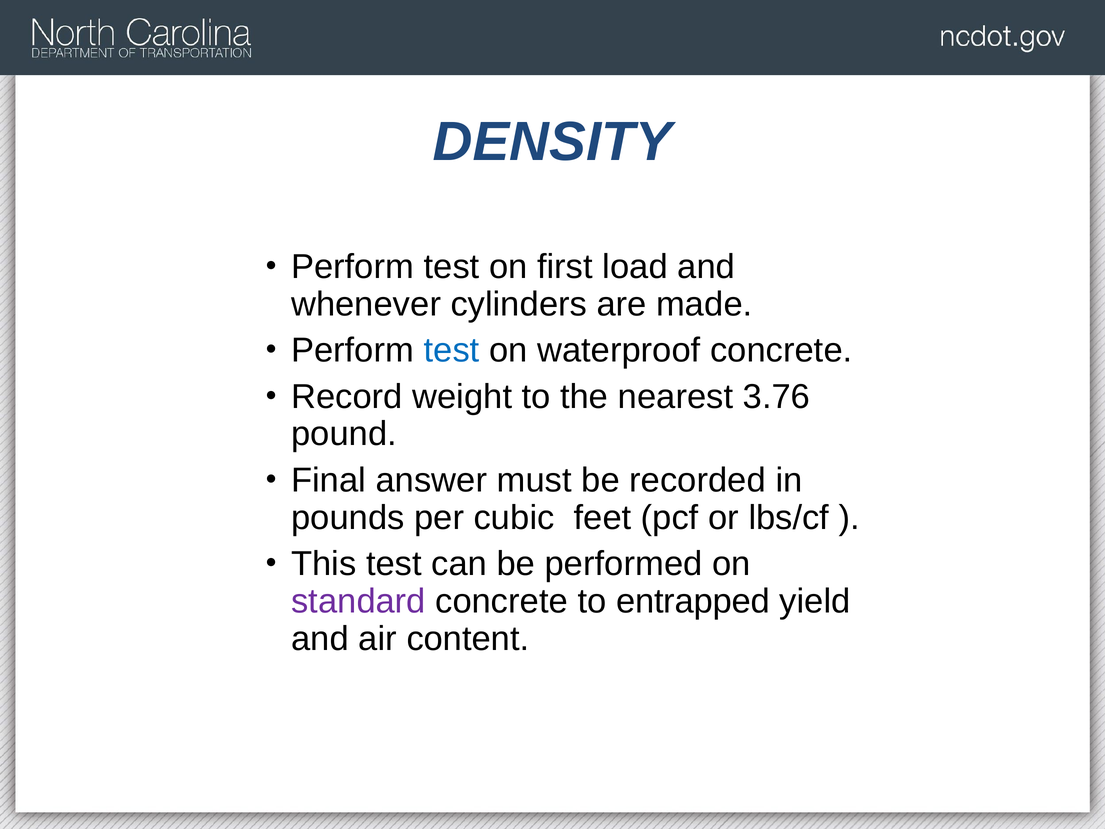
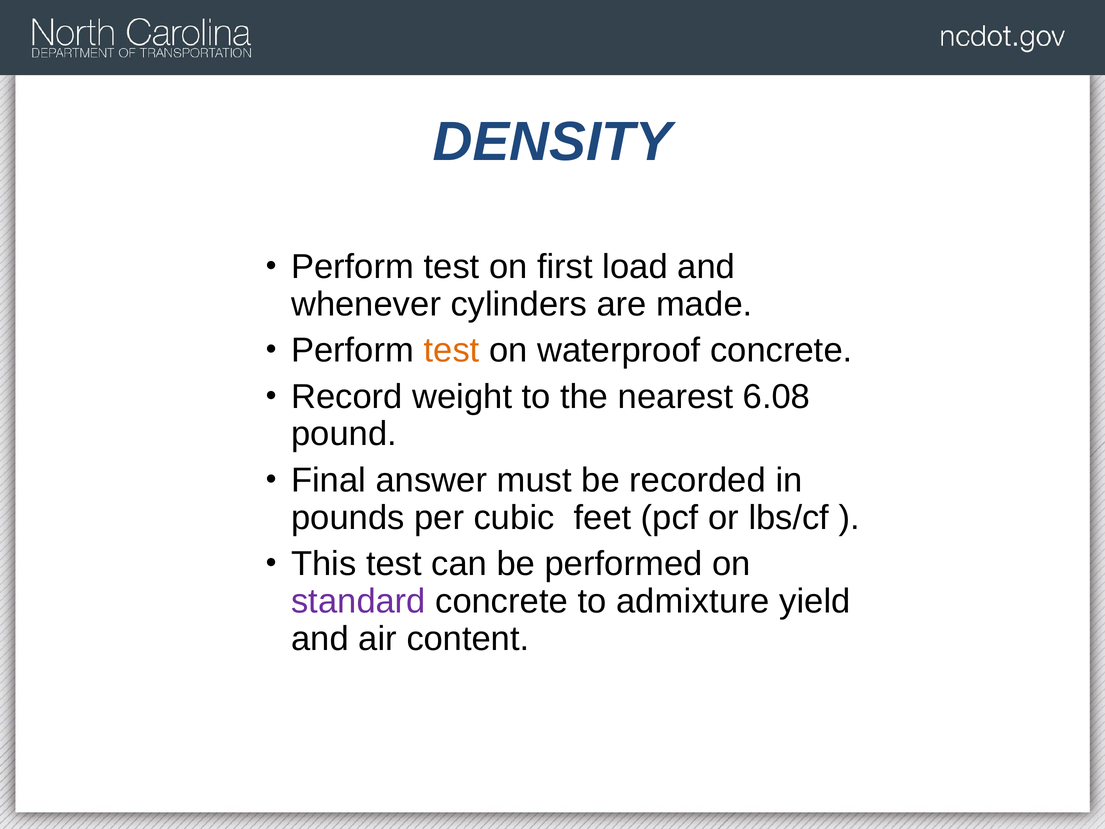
test colour: blue -> orange (452, 350)
3.76: 3.76 -> 6.08 (776, 397)
entrapped: entrapped -> admixture (693, 601)
